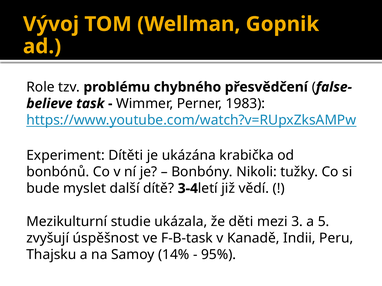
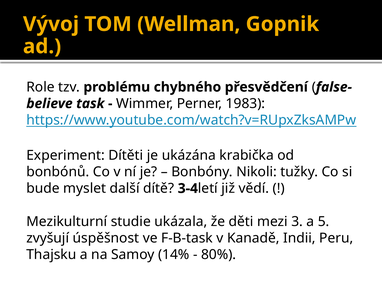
95%: 95% -> 80% (219, 255)
